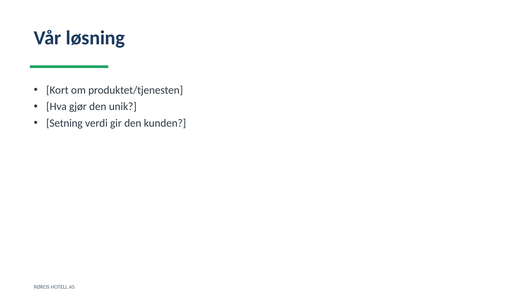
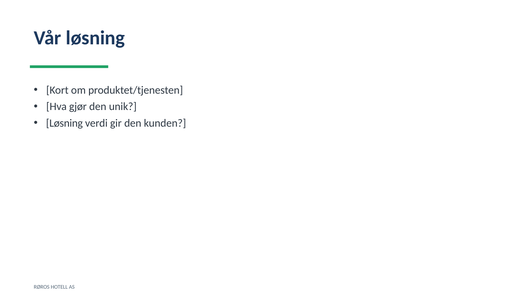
Setning: Setning -> Løsning (64, 123)
